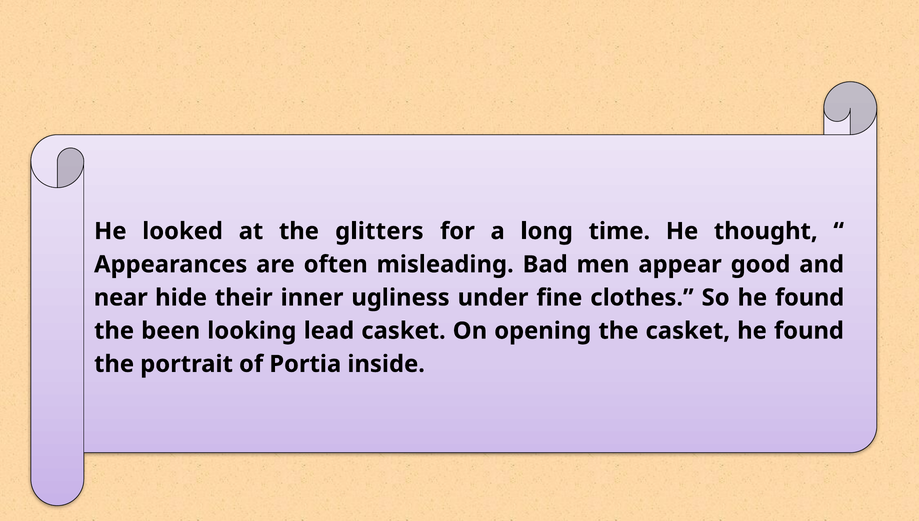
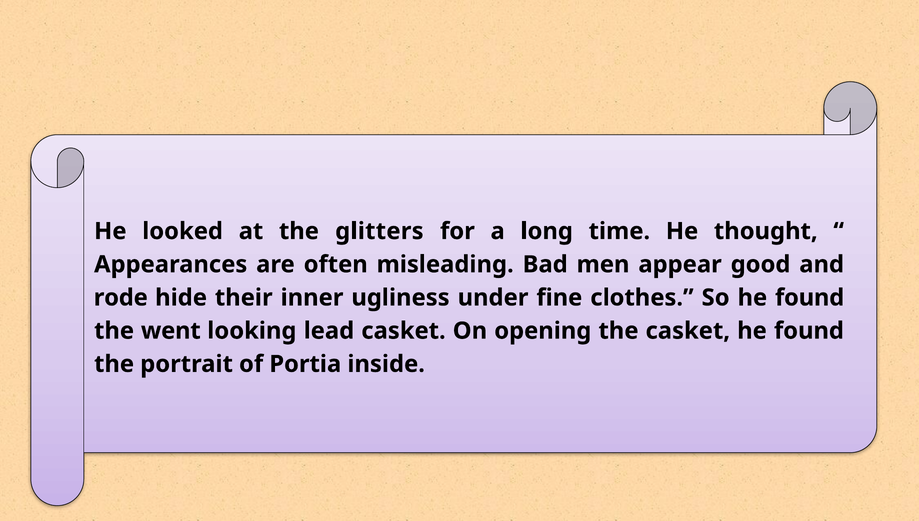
near: near -> rode (121, 298)
been: been -> went (171, 331)
